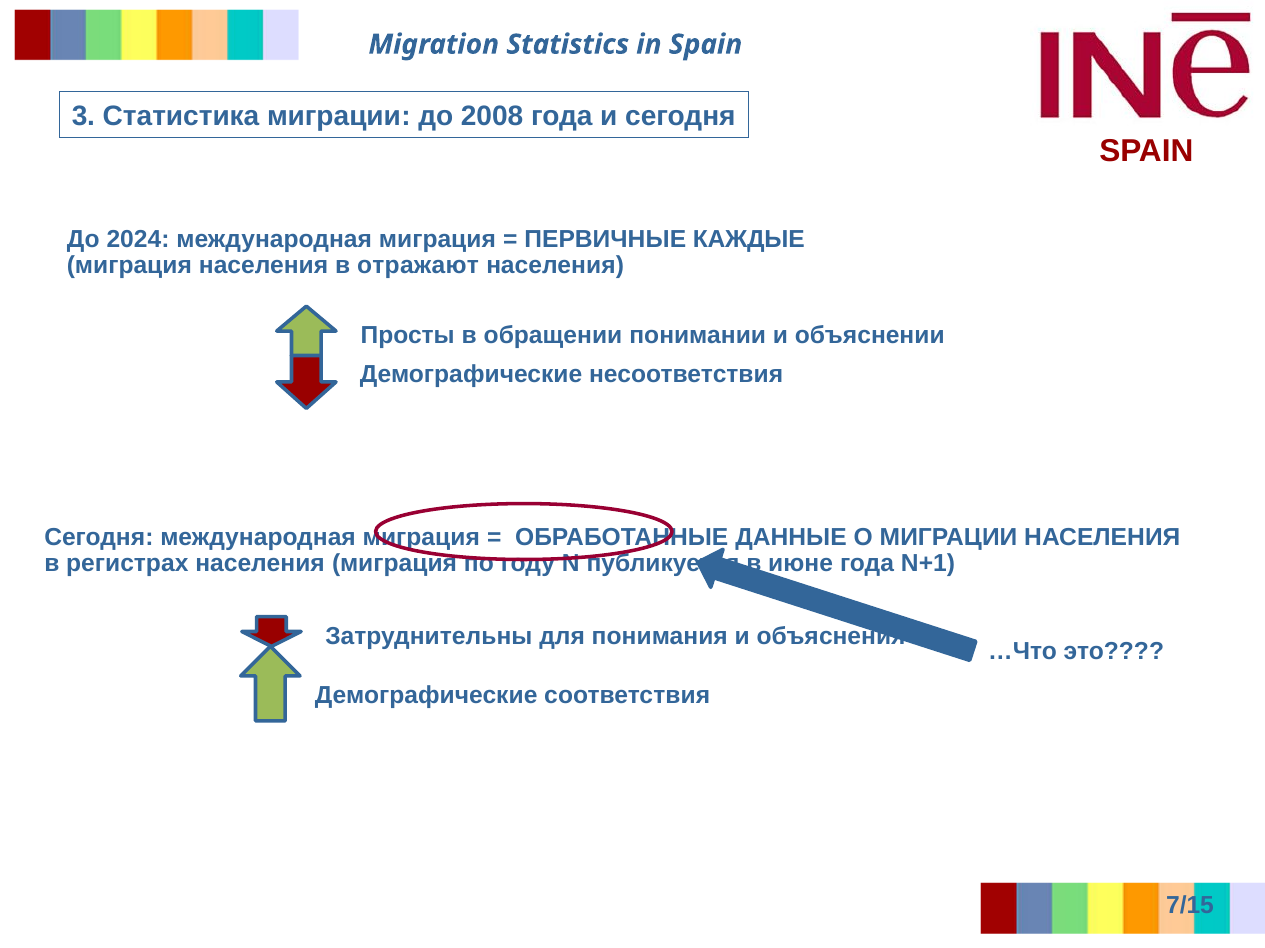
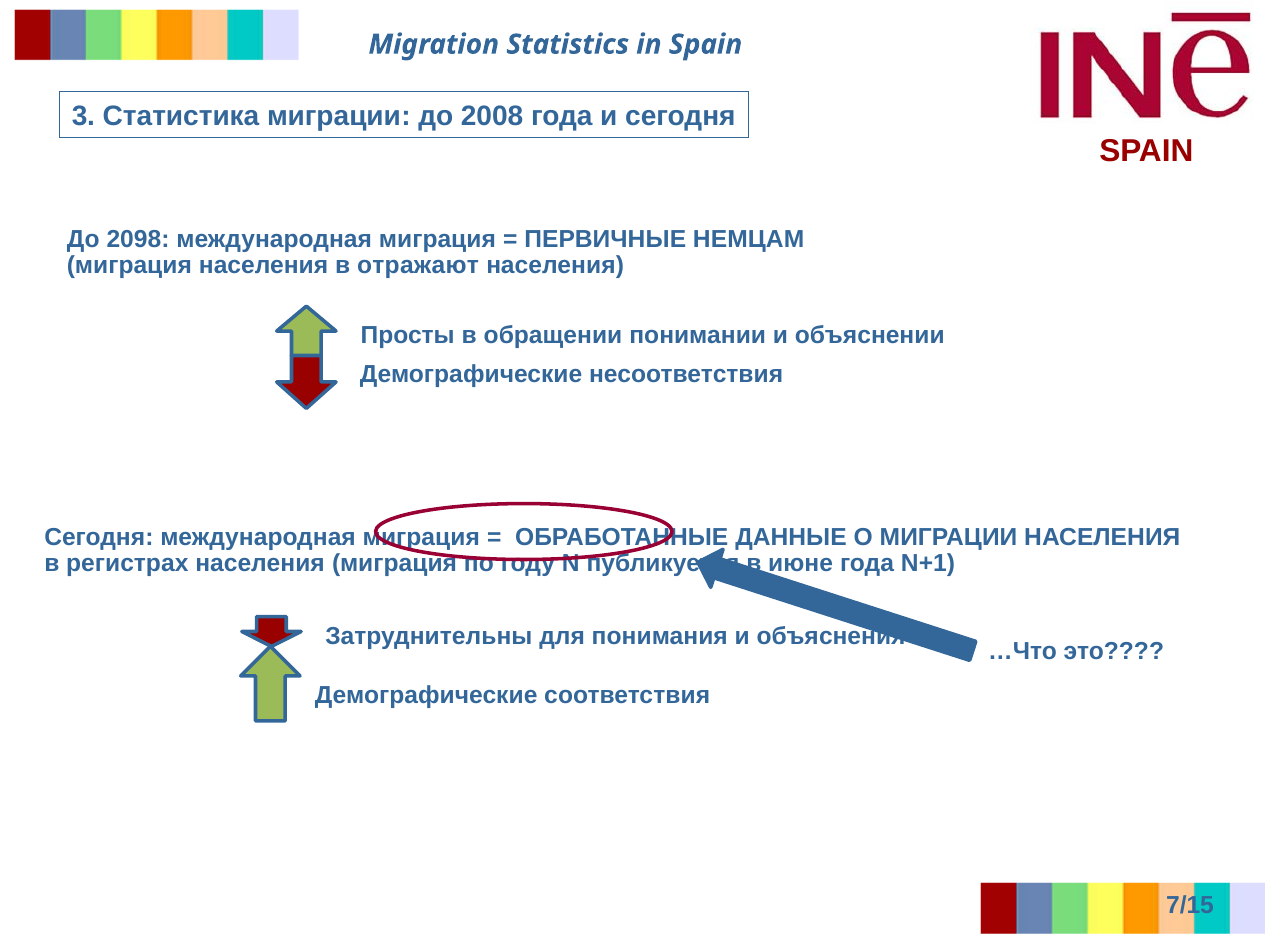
2024: 2024 -> 2098 (138, 239)
КАЖДЫЕ: КАЖДЫЕ -> НЕМЦАМ (749, 239)
